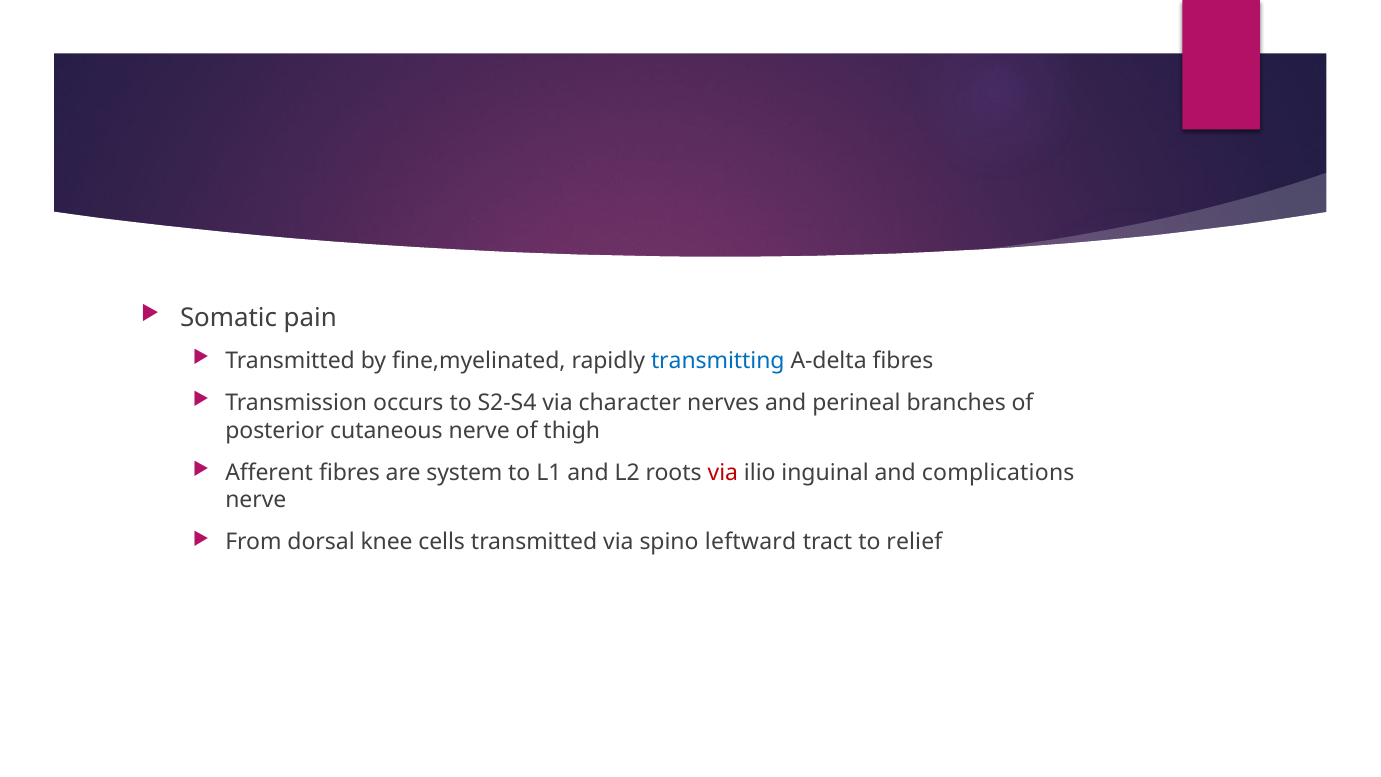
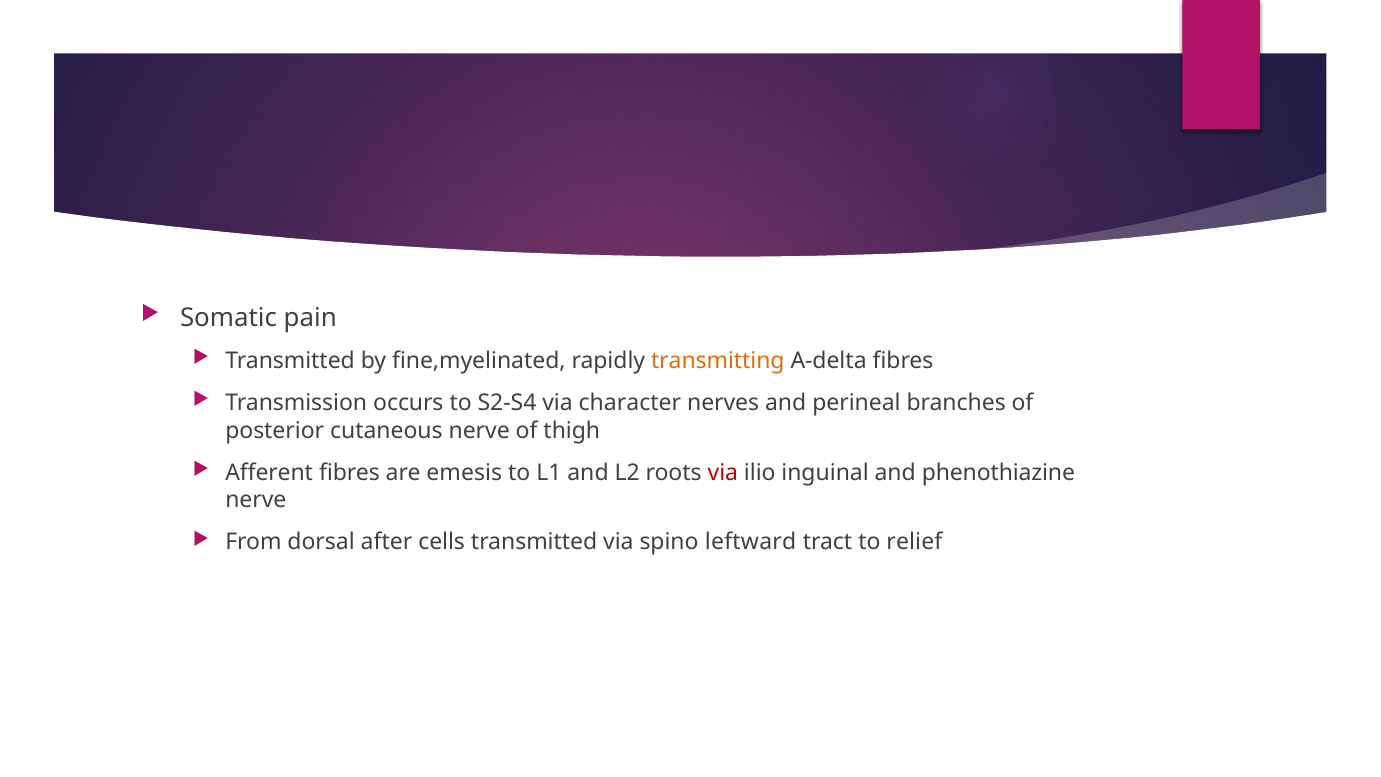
transmitting colour: blue -> orange (718, 361)
system: system -> emesis (464, 473)
complications: complications -> phenothiazine (998, 473)
knee: knee -> after (386, 542)
